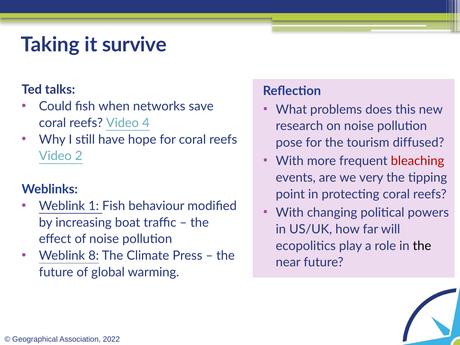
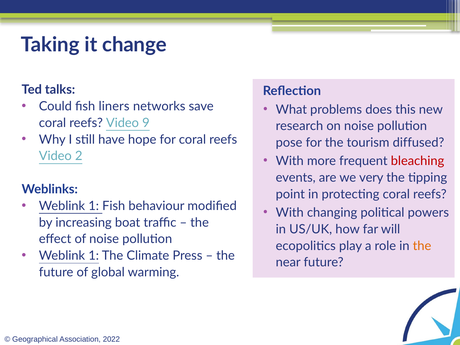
survive: survive -> change (134, 45)
when: when -> liners (114, 106)
4: 4 -> 9 (146, 123)
the colour: black -> orange (422, 246)
8: 8 -> 1 (94, 256)
